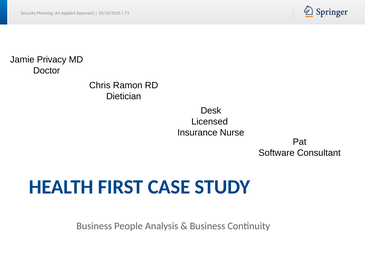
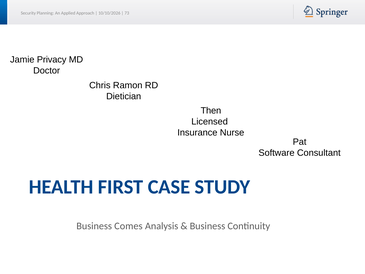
Desk: Desk -> Then (211, 111)
People: People -> Comes (128, 226)
